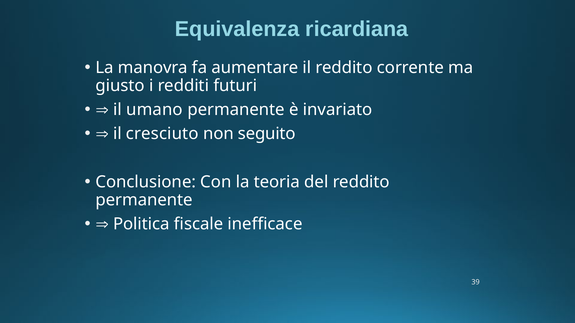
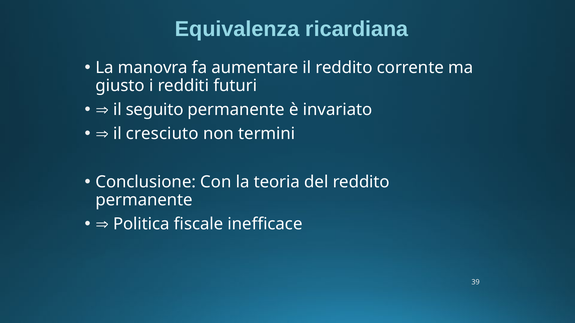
umano: umano -> seguito (155, 110)
seguito: seguito -> termini (267, 134)
